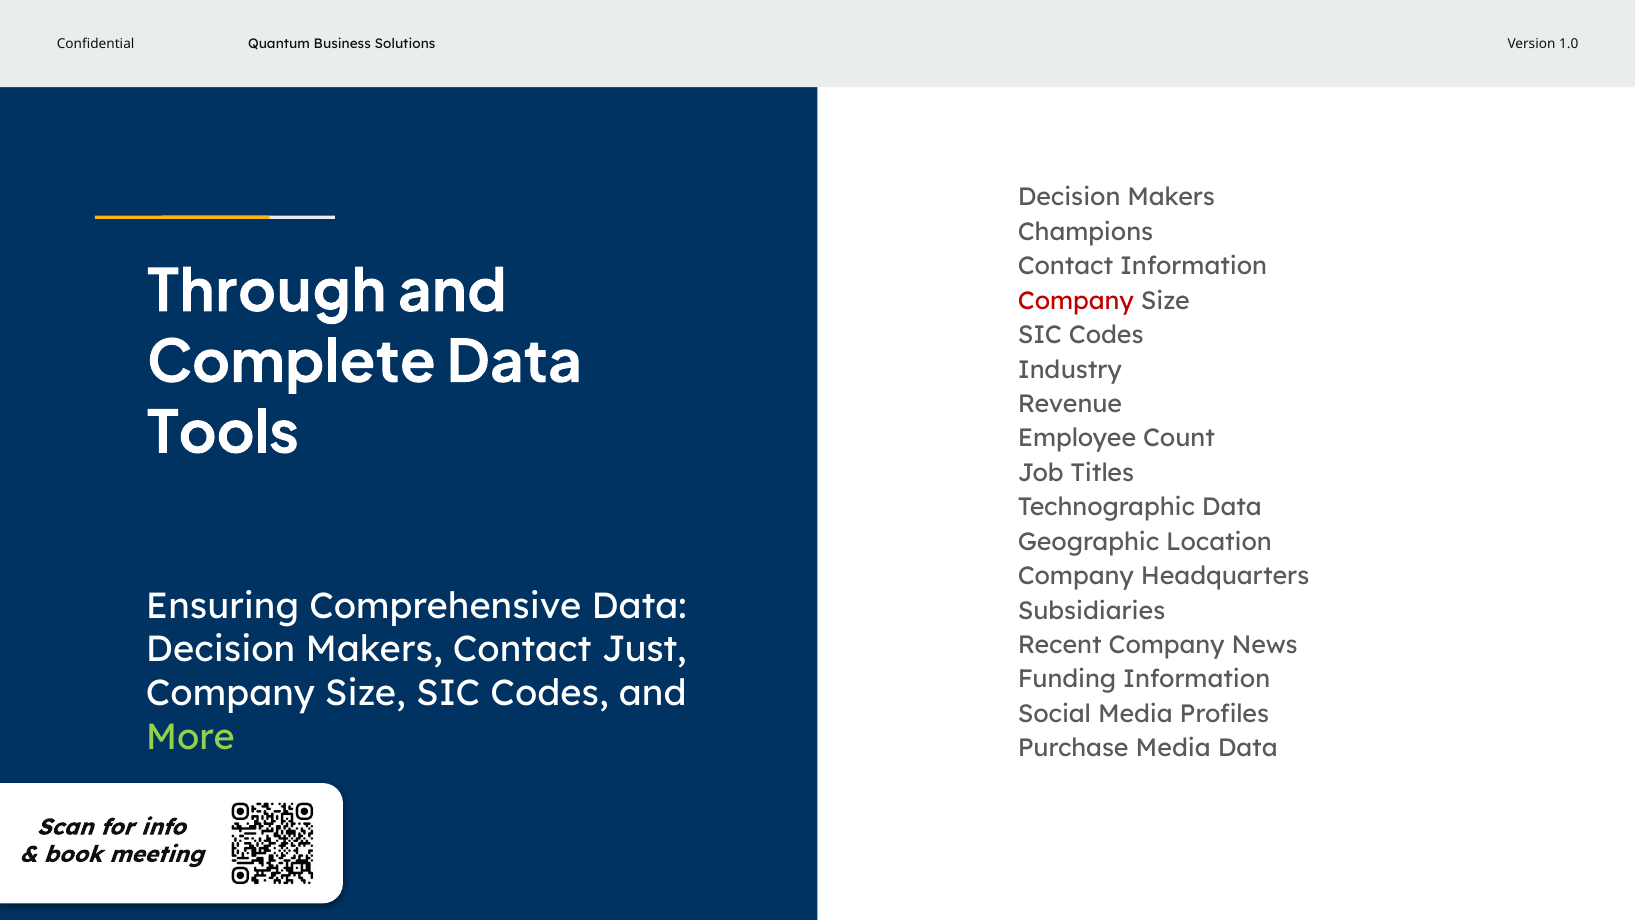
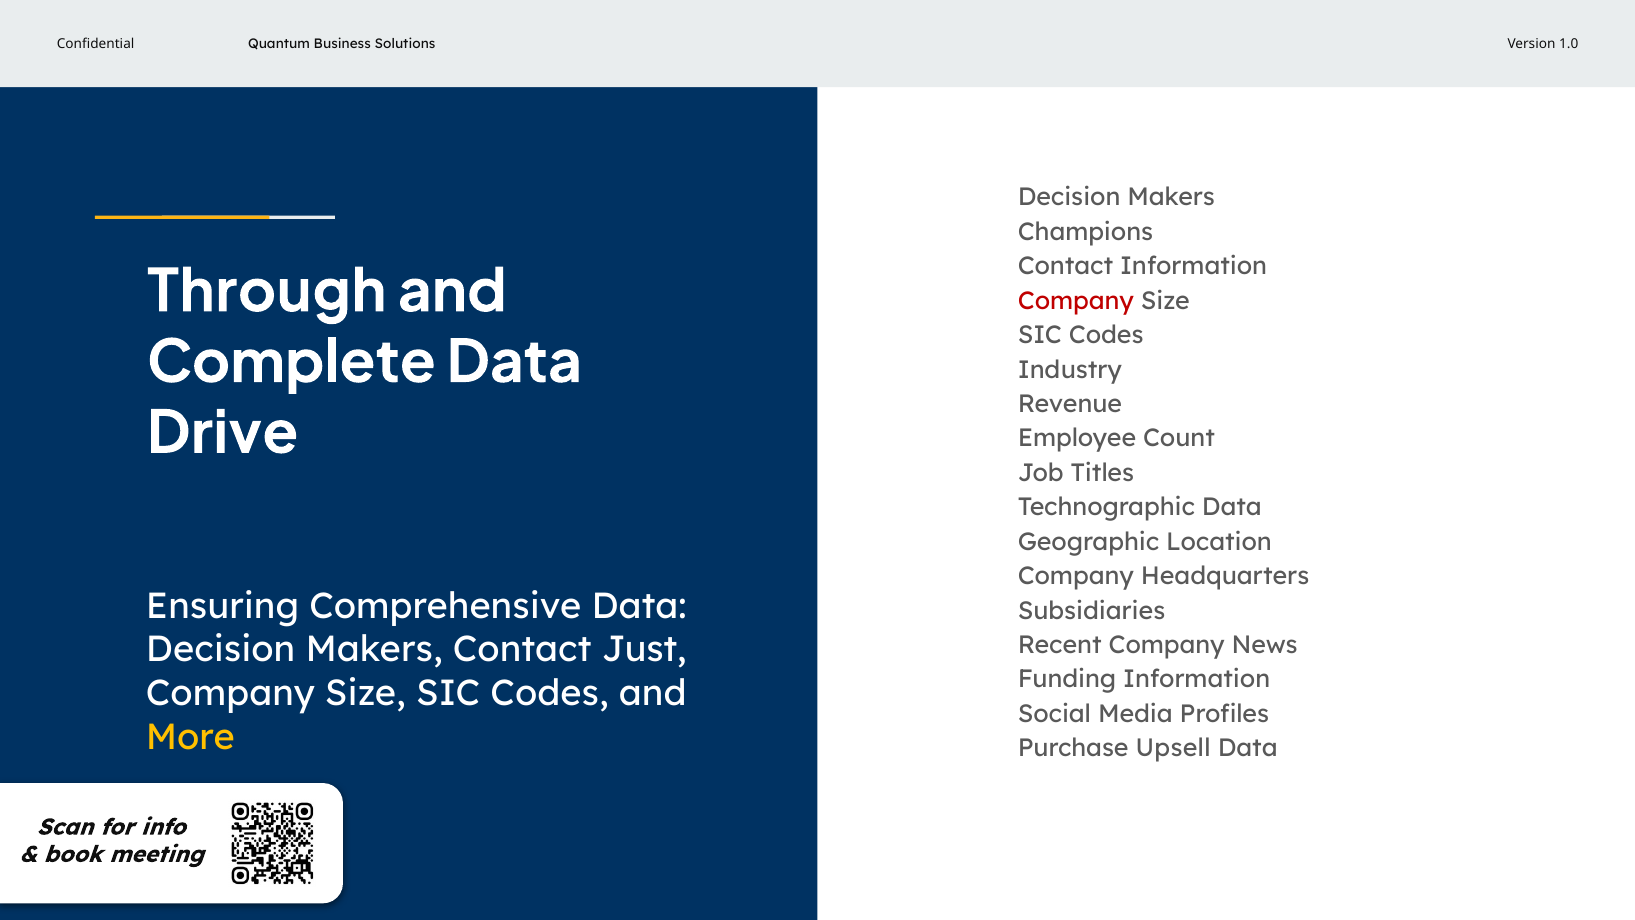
Tools: Tools -> Drive (223, 433)
More colour: light green -> yellow (190, 737)
Purchase Media: Media -> Upsell (1173, 748)
